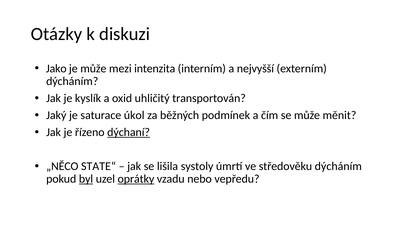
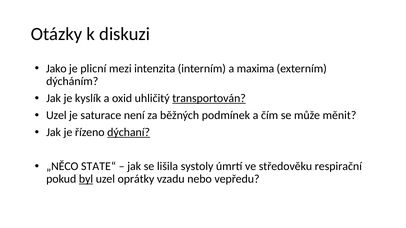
je může: může -> plicní (93, 69)
nejvyšší: nejvyšší -> maxima (255, 69)
transportován underline: none -> present (209, 98)
Jaký: Jaký -> Uzel (56, 115)
úkol: úkol -> není (134, 115)
středověku dýcháním: dýcháním -> respirační (338, 167)
oprátky underline: present -> none (136, 179)
